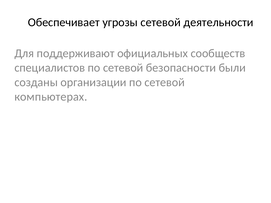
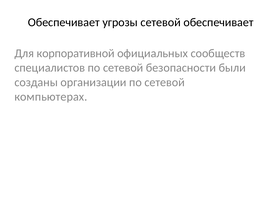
сетевой деятельности: деятельности -> обеспечивает (219, 22)
поддерживают: поддерживают -> корпоративной (76, 53)
